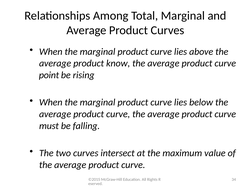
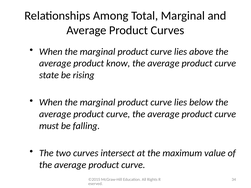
point: point -> state (49, 75)
